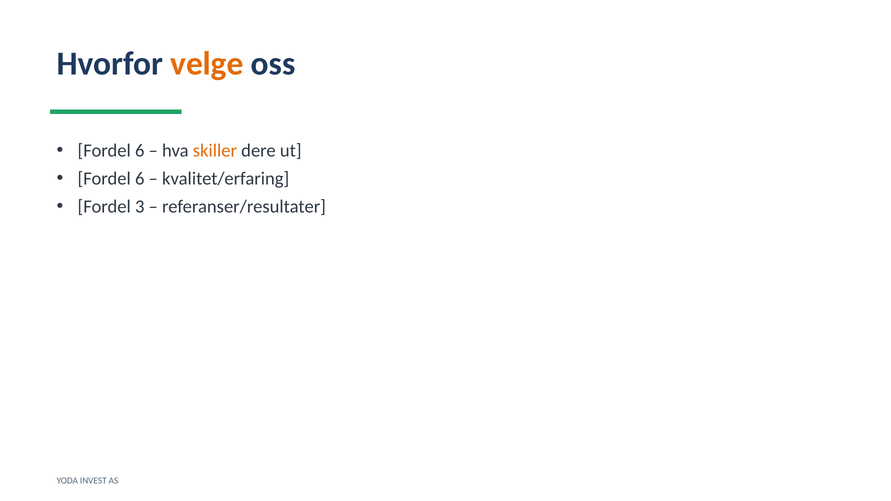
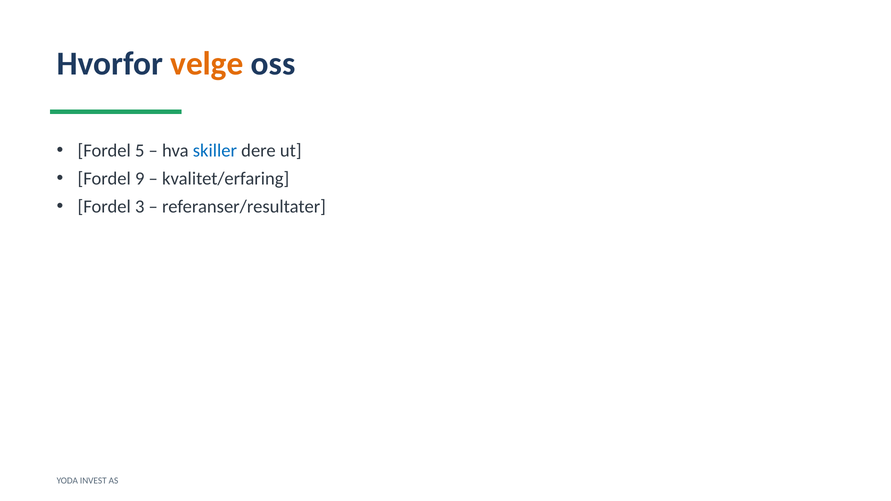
6: 6 -> 5 (140, 151)
skiller colour: orange -> blue (215, 151)
6: 6 -> 9 (140, 179)
